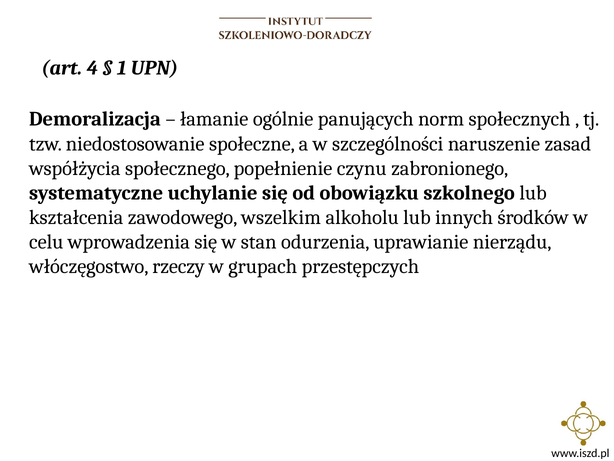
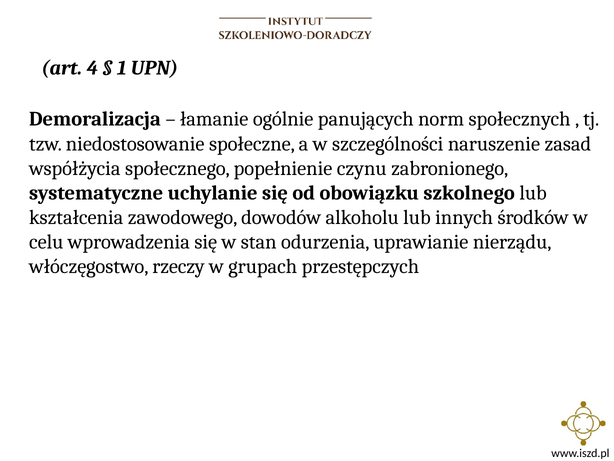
wszelkim: wszelkim -> dowodów (281, 217)
